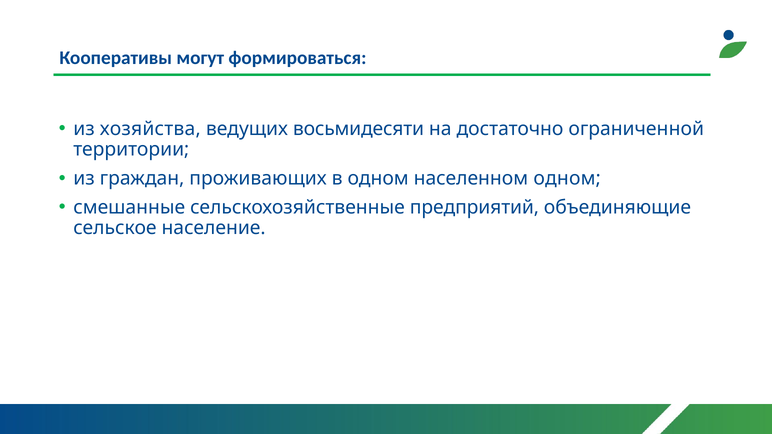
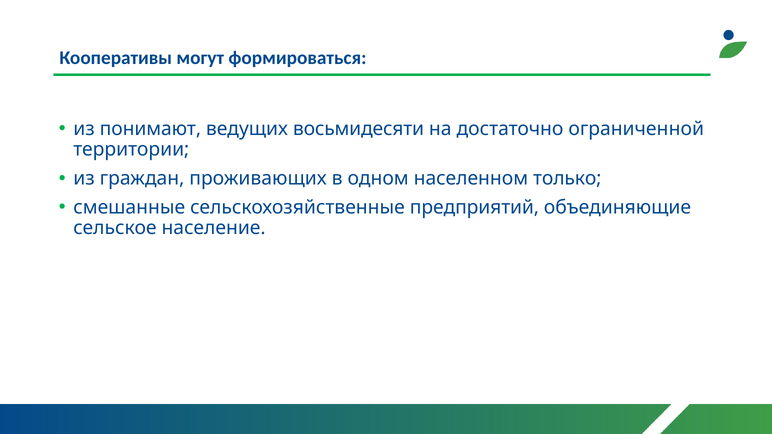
хозяйства: хозяйства -> понимают (150, 129)
населенном одном: одном -> только (567, 179)
